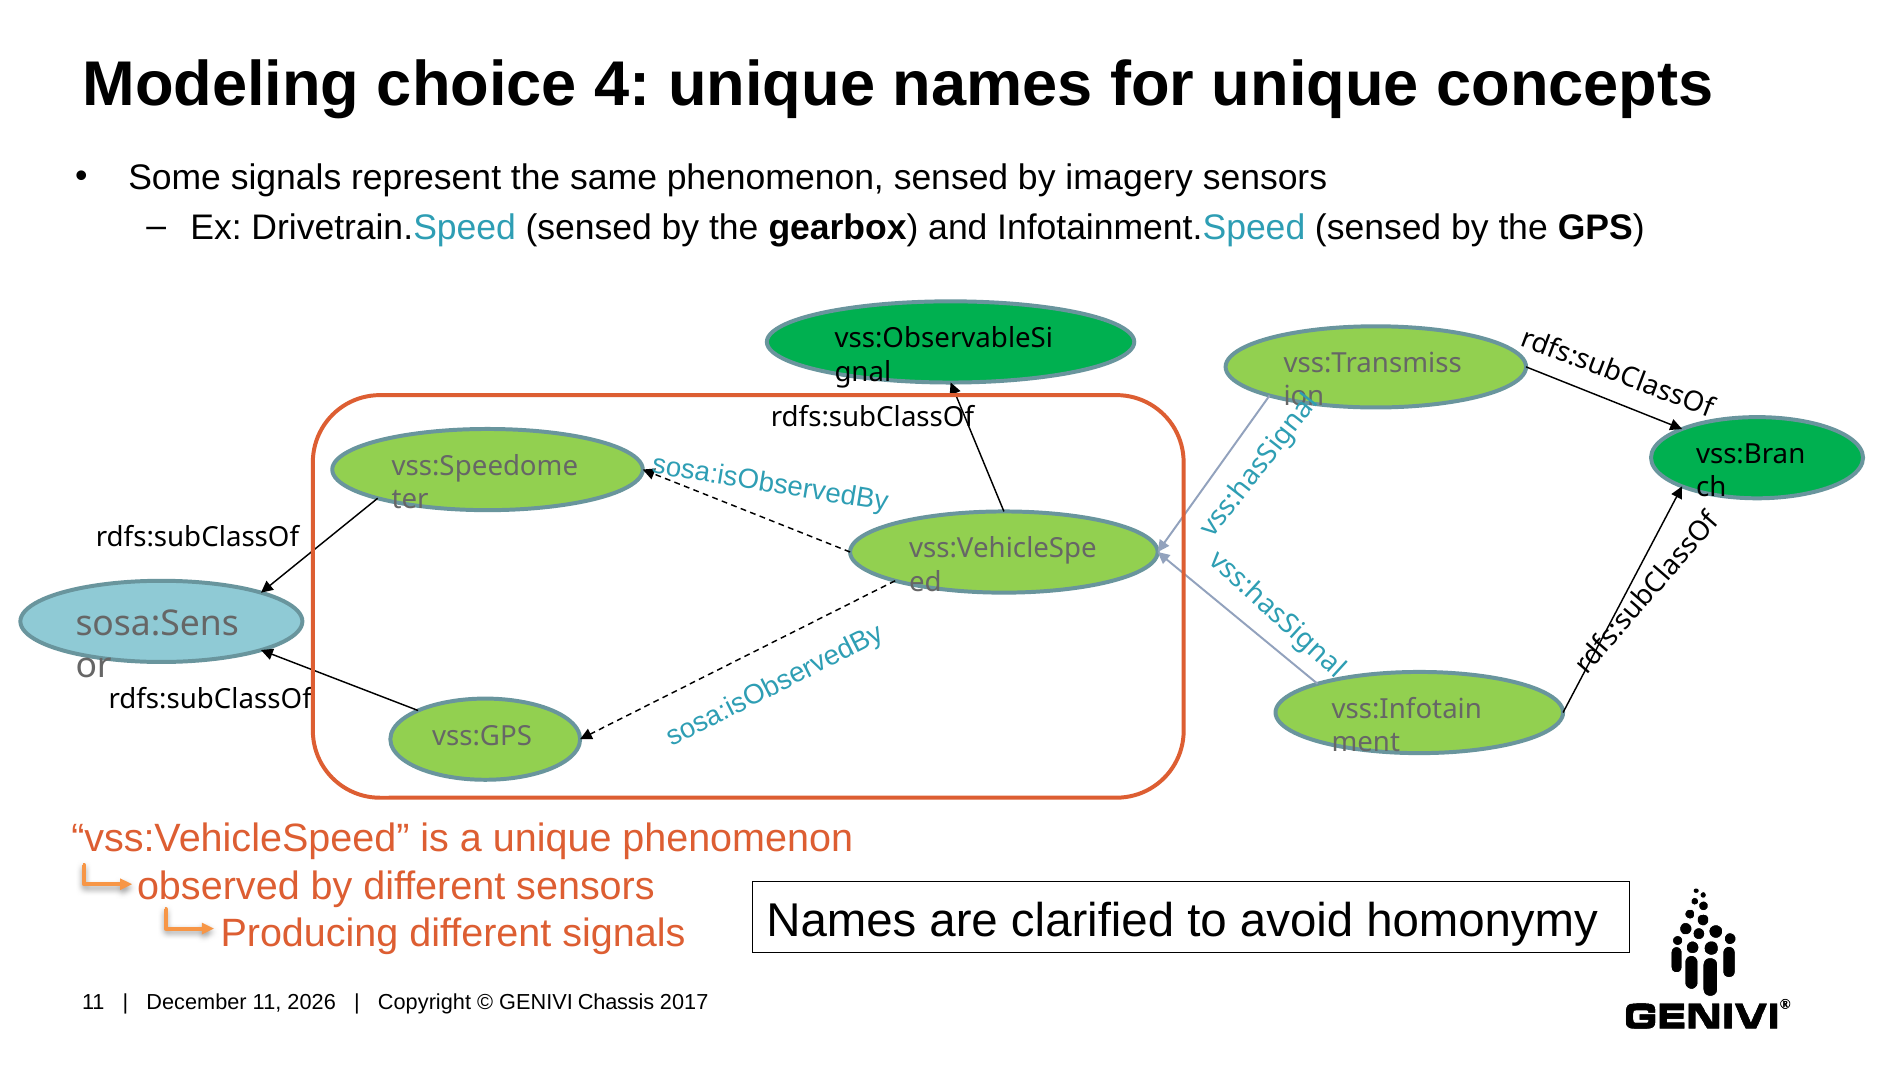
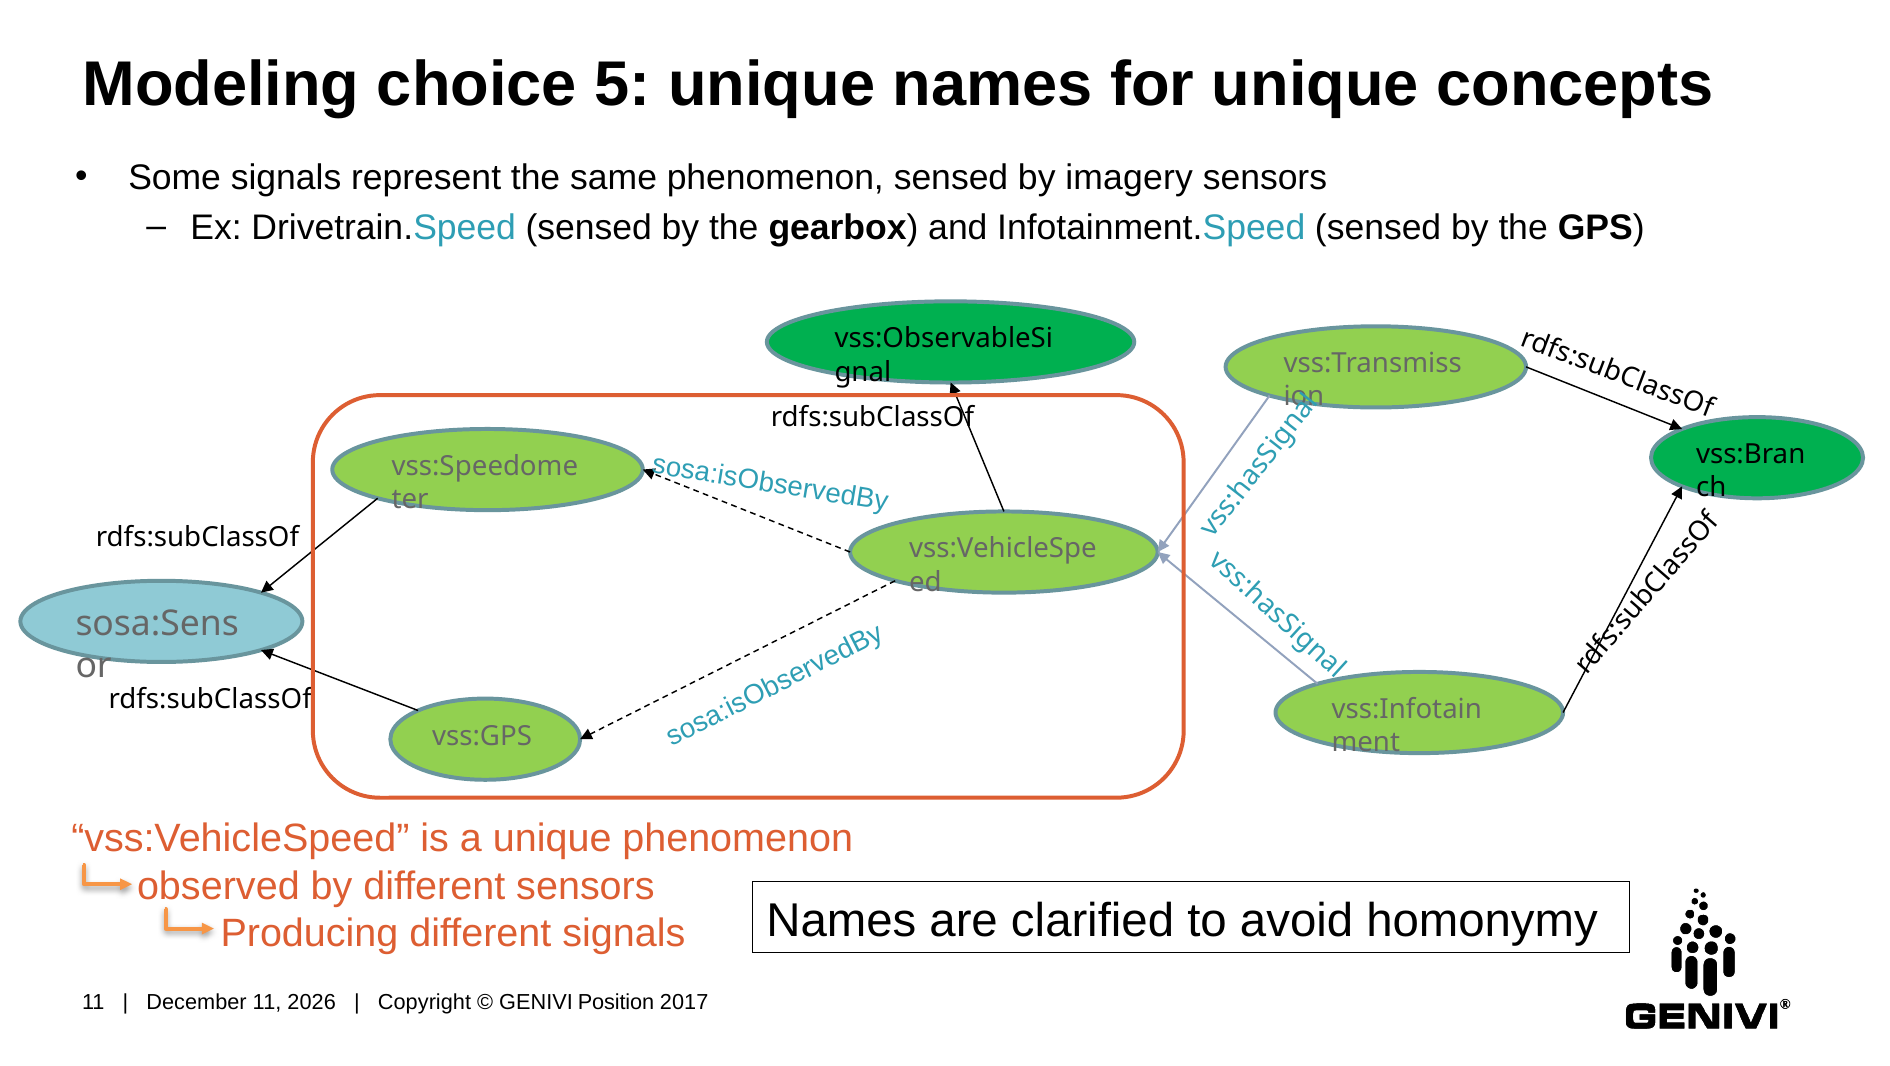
4: 4 -> 5 (622, 84)
Chassis: Chassis -> Position (616, 1002)
